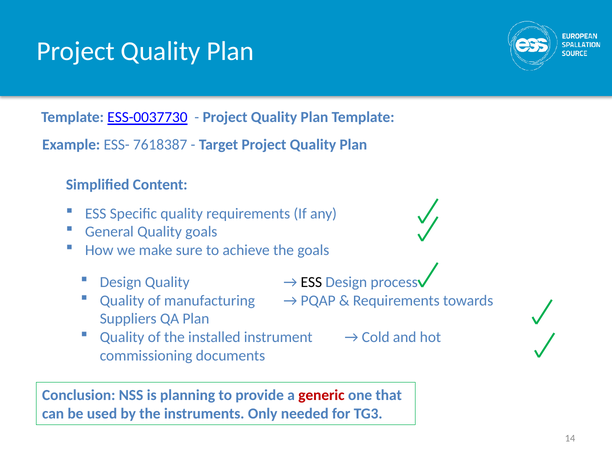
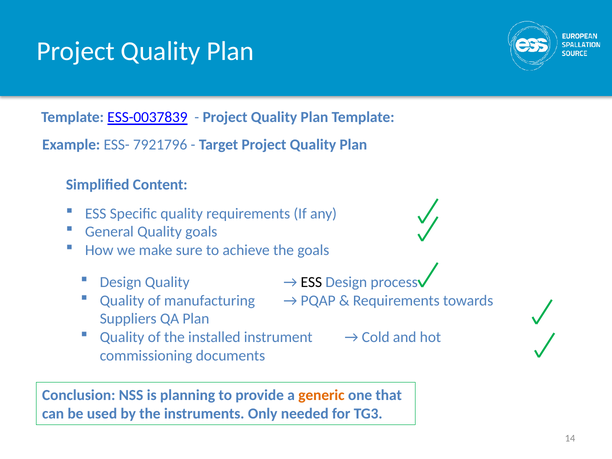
ESS-0037730: ESS-0037730 -> ESS-0037839 (147, 117)
7618387: 7618387 -> 7921796 (160, 145)
generic colour: red -> orange (321, 395)
